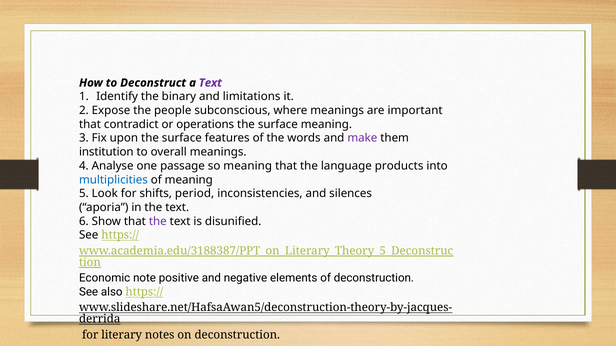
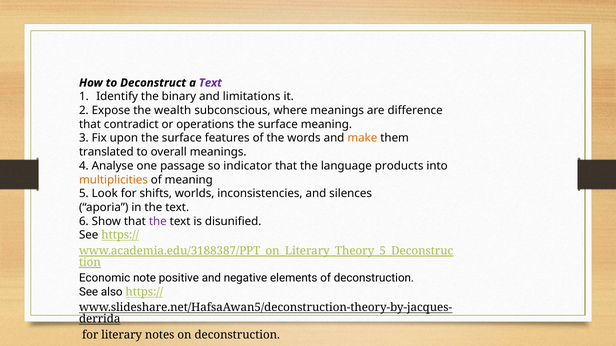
people: people -> wealth (173, 111)
important: important -> difference (415, 111)
make colour: purple -> orange (362, 138)
institution: institution -> translated (106, 152)
so meaning: meaning -> indicator (248, 166)
multiplicities colour: blue -> orange (113, 180)
period: period -> worlds (195, 194)
